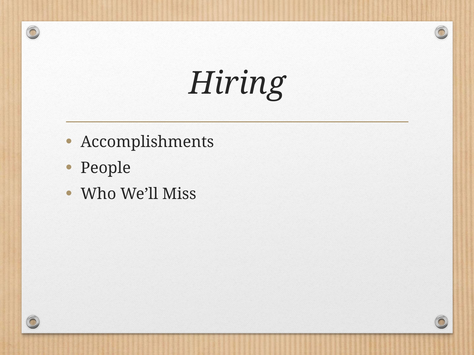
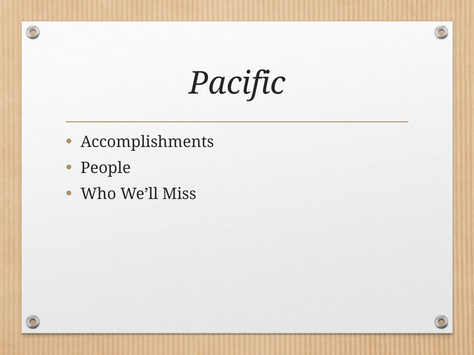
Hiring: Hiring -> Pacific (237, 83)
